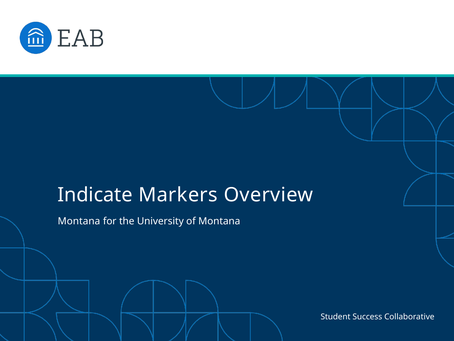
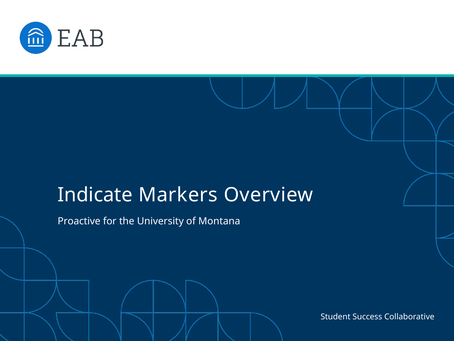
Montana: Montana -> Proactive (79, 221)
